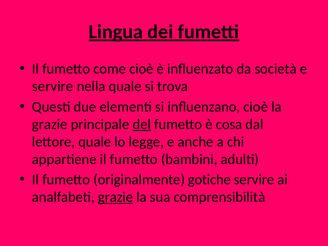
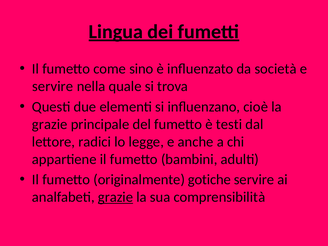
come cioè: cioè -> sino (141, 69)
del underline: present -> none (142, 124)
cosa: cosa -> testi (229, 124)
lettore quale: quale -> radici (95, 142)
